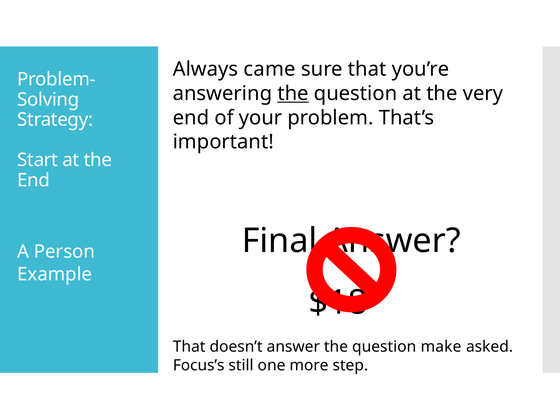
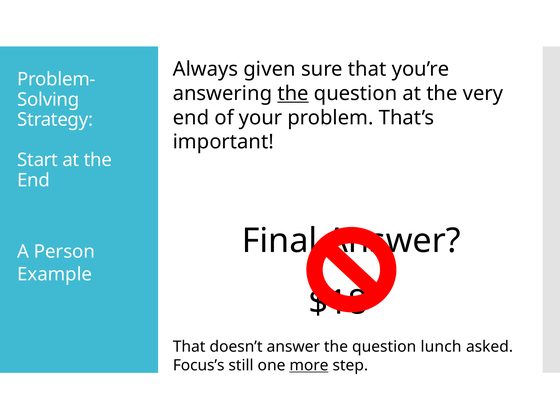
came: came -> given (270, 69)
make: make -> lunch (441, 347)
more underline: none -> present (309, 365)
